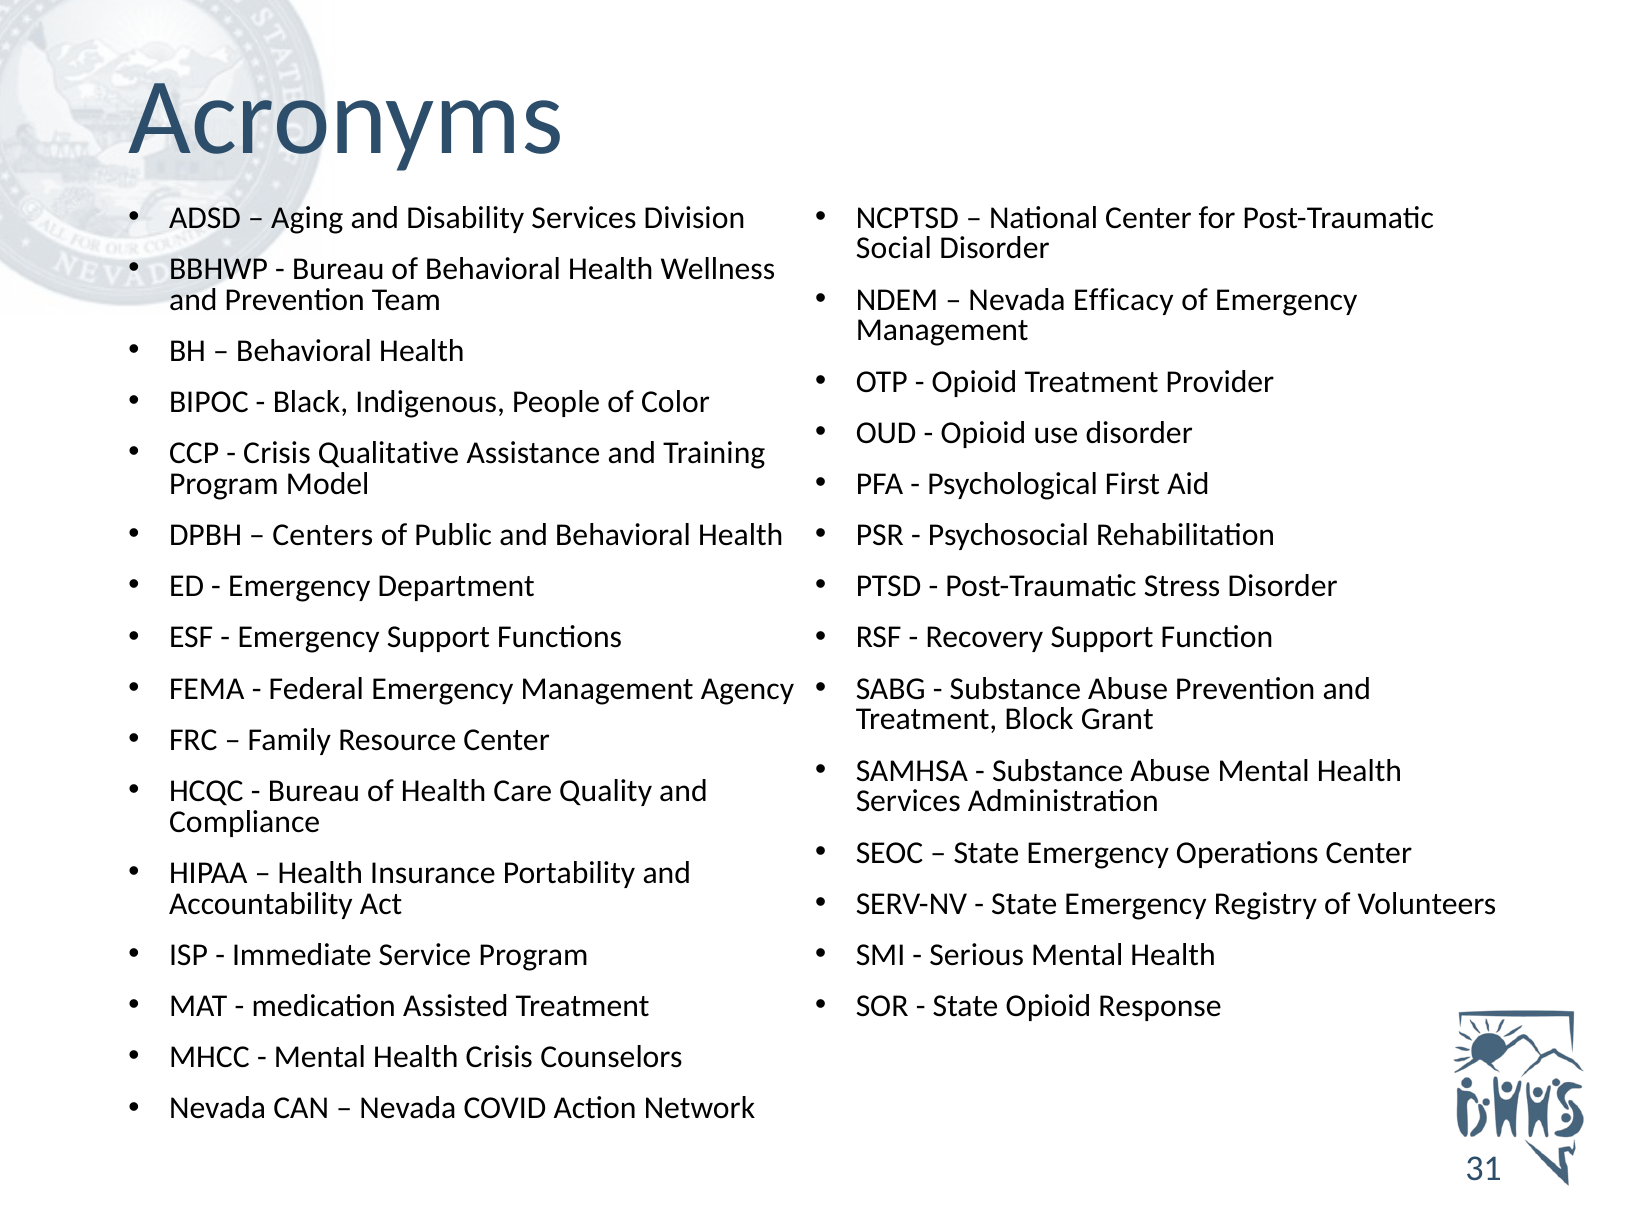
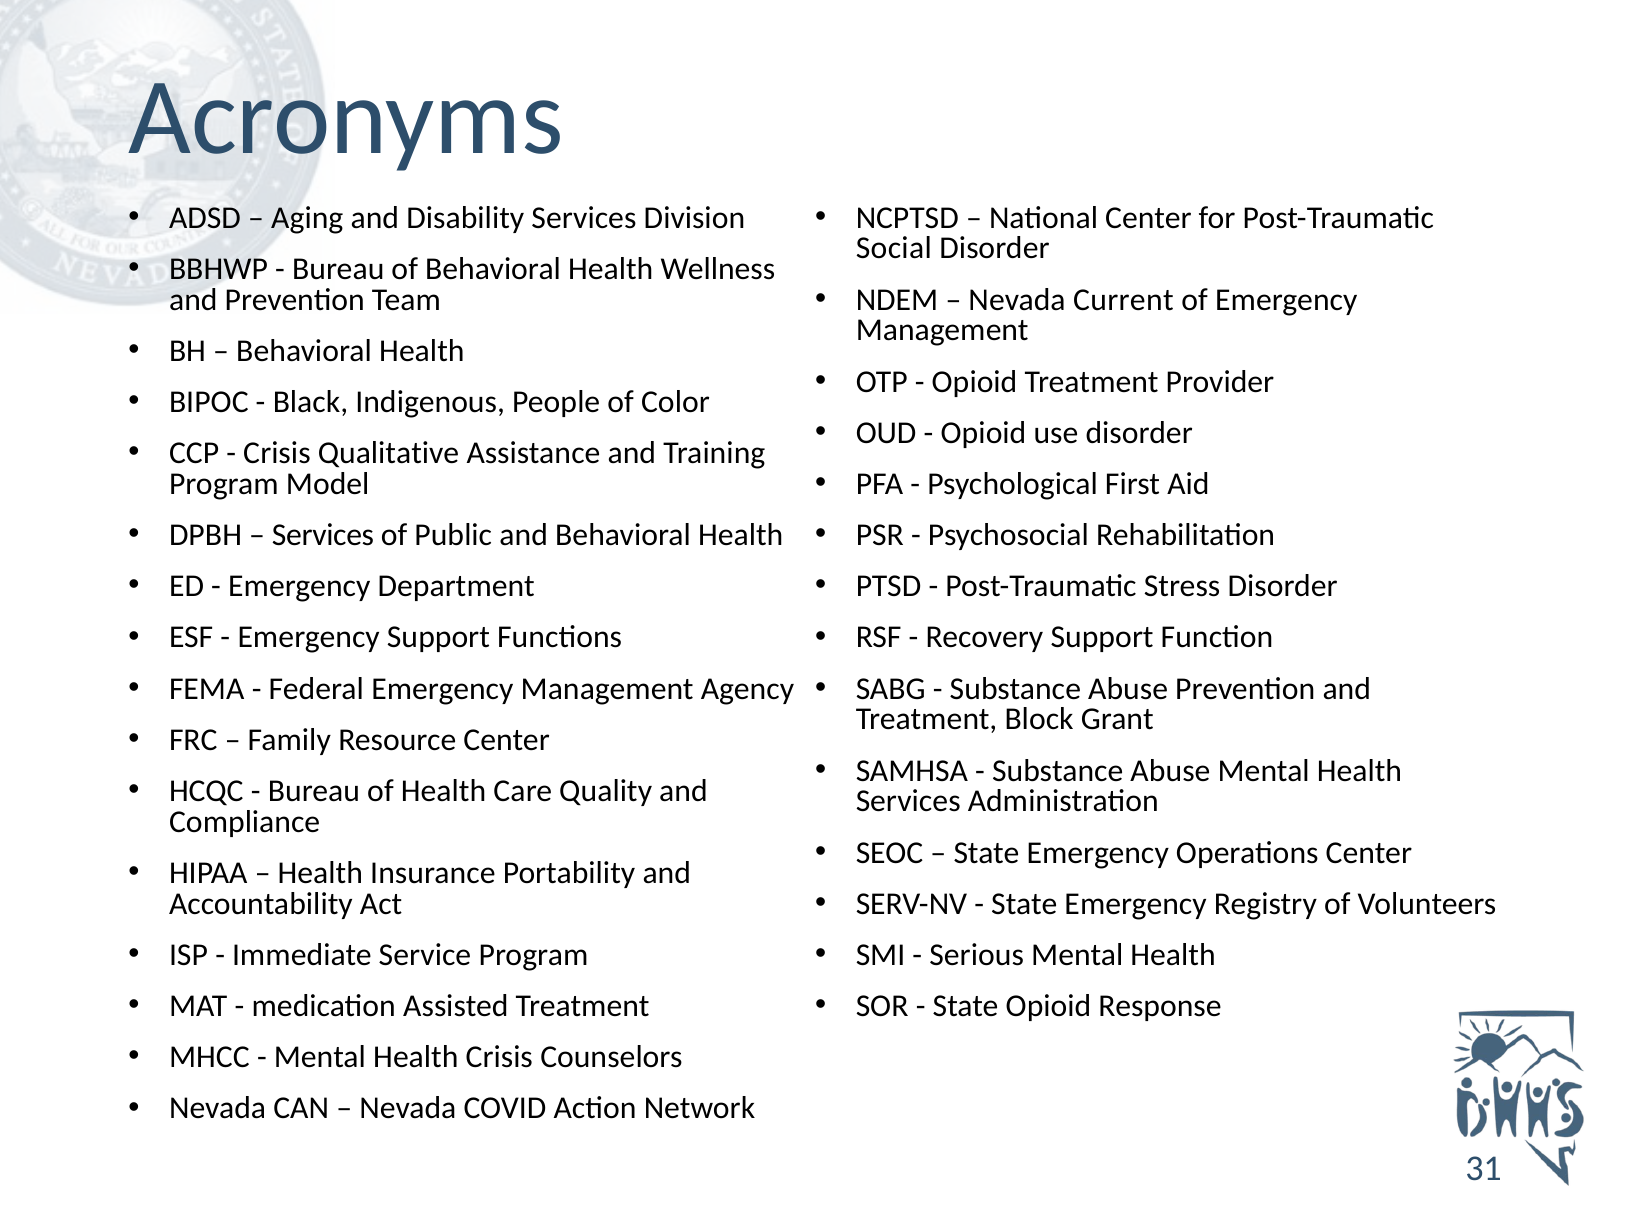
Efficacy: Efficacy -> Current (1123, 300)
Centers: Centers -> Services (323, 535)
